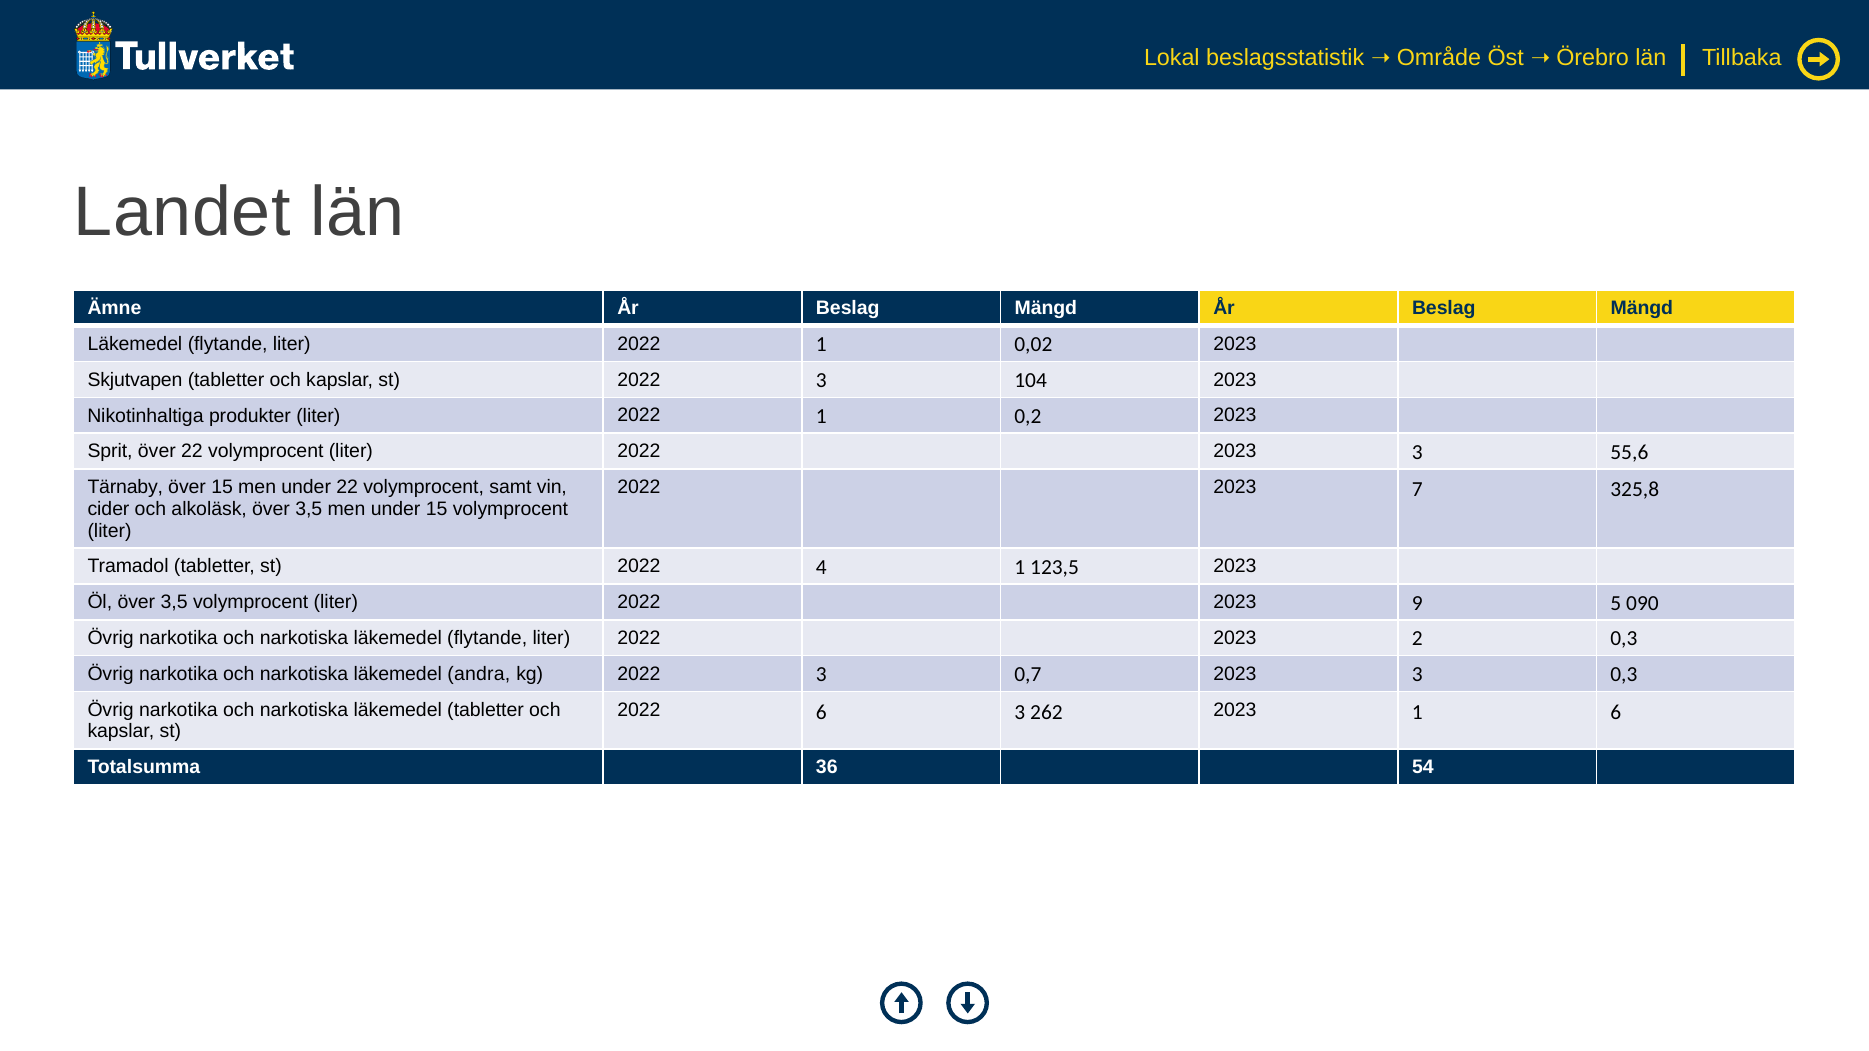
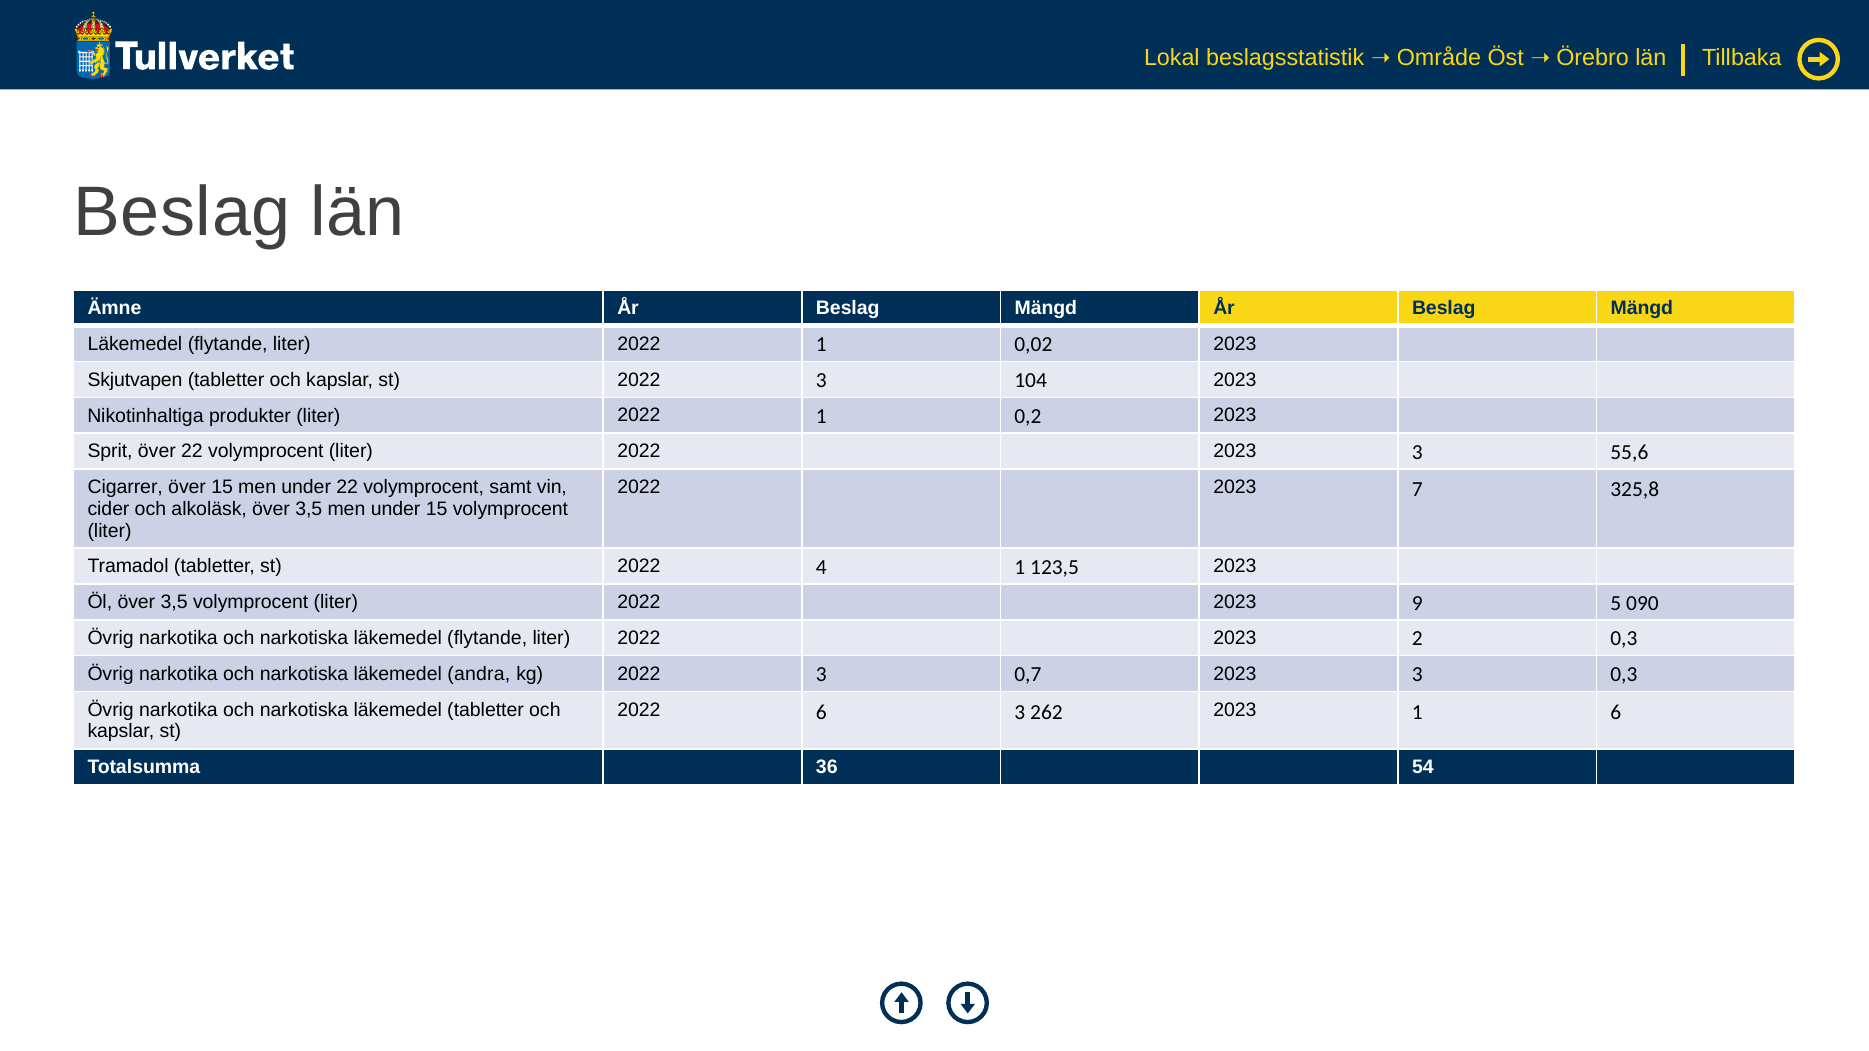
Landet: Landet -> Beslag (182, 212)
Tärnaby: Tärnaby -> Cigarrer (125, 487)
